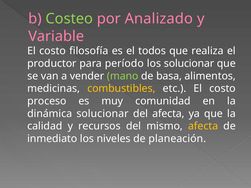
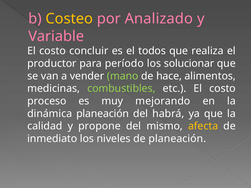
Costeo colour: light green -> yellow (69, 19)
filosofía: filosofía -> concluir (89, 51)
basa: basa -> hace (169, 76)
combustibles colour: yellow -> light green (121, 89)
comunidad: comunidad -> mejorando (163, 101)
dinámica solucionar: solucionar -> planeación (103, 114)
del afecta: afecta -> habrá (168, 114)
recursos: recursos -> propone (99, 126)
